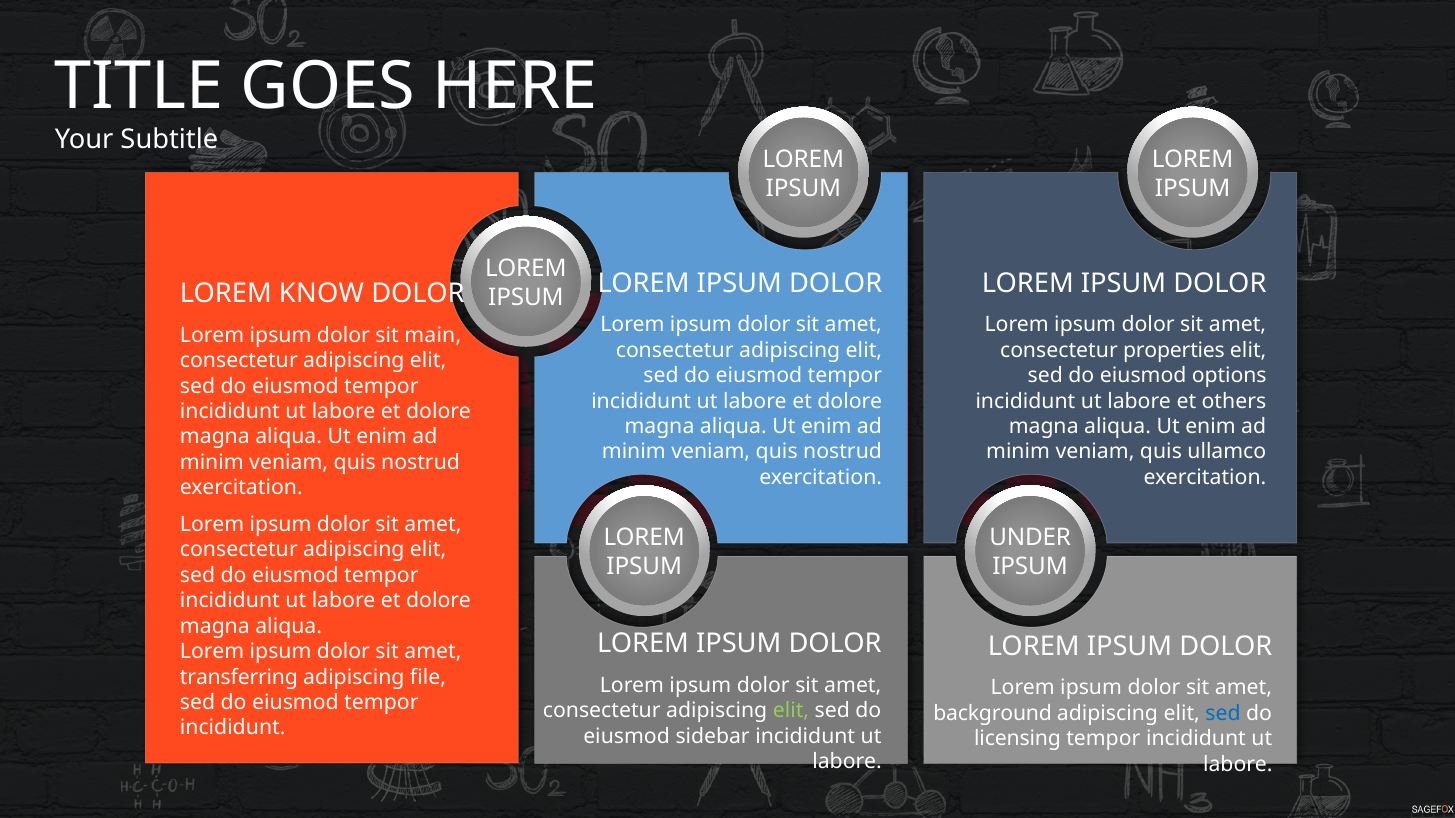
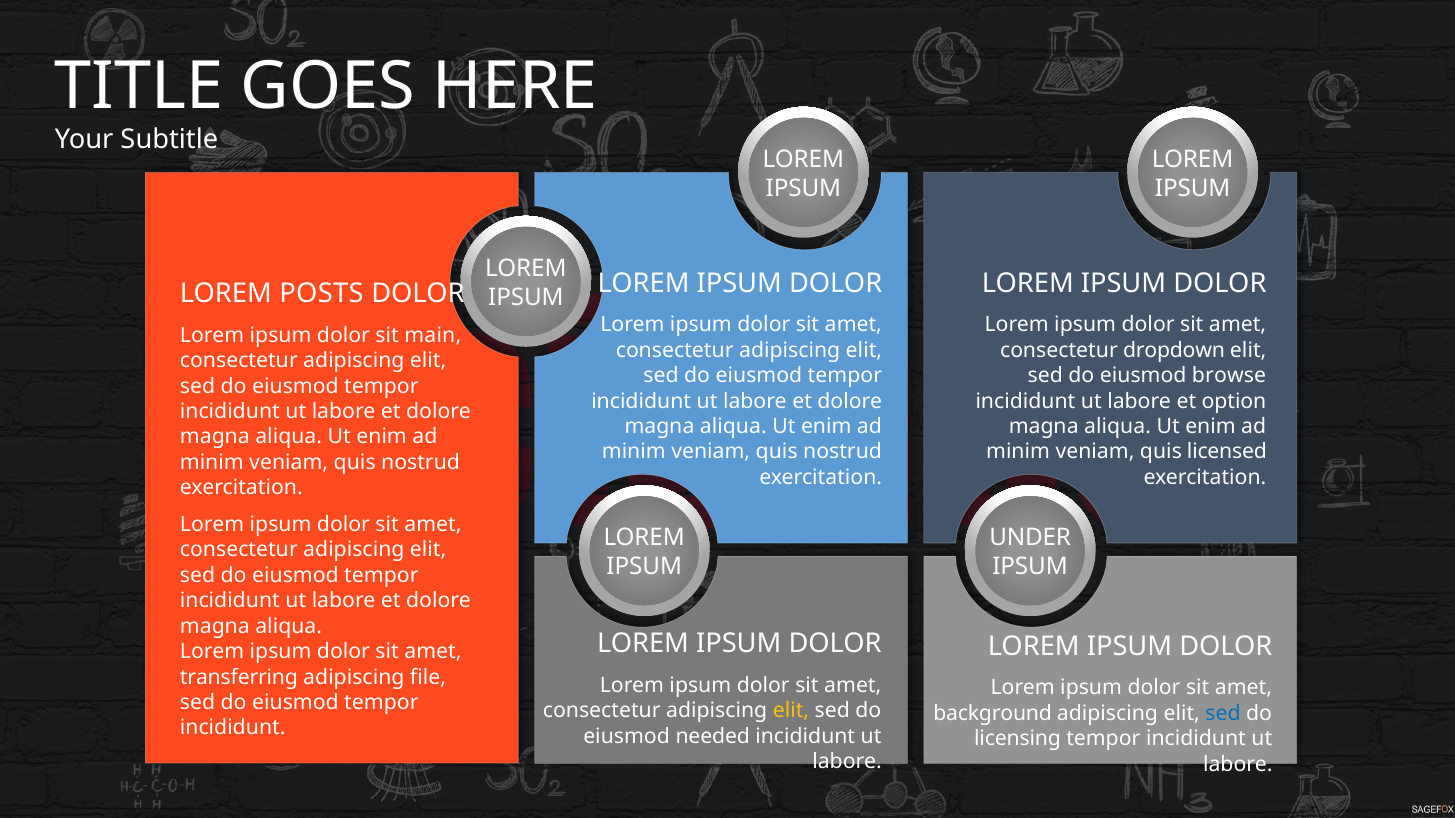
KNOW: KNOW -> POSTS (321, 294)
properties: properties -> dropdown (1174, 350)
options: options -> browse (1229, 376)
others: others -> option (1234, 401)
ullamco: ullamco -> licensed (1227, 452)
elit colour: light green -> yellow (791, 711)
sidebar: sidebar -> needed (713, 737)
